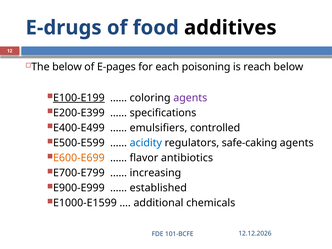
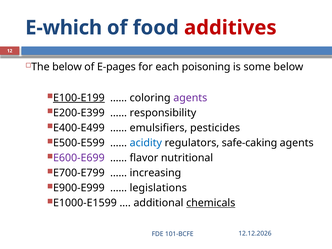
E-drugs: E-drugs -> E-which (64, 28)
additives colour: black -> red (230, 28)
reach: reach -> some (257, 67)
specifications: specifications -> responsibility (163, 113)
controlled: controlled -> pesticides (215, 128)
E600-E699 colour: orange -> purple (79, 158)
antibiotics: antibiotics -> nutritional (187, 158)
established: established -> legislations (158, 188)
chemicals underline: none -> present (211, 203)
